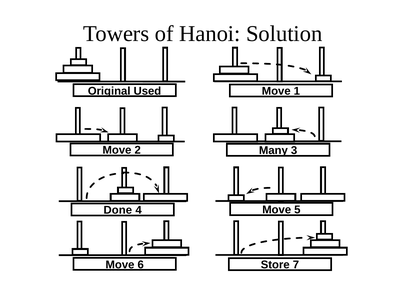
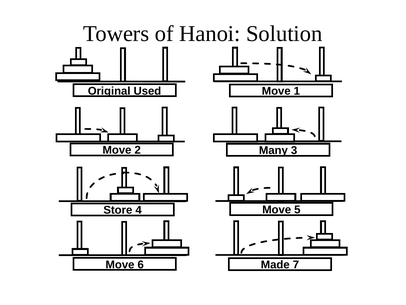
Done: Done -> Store (118, 210)
Store: Store -> Made (275, 264)
